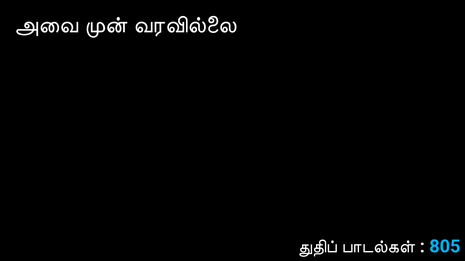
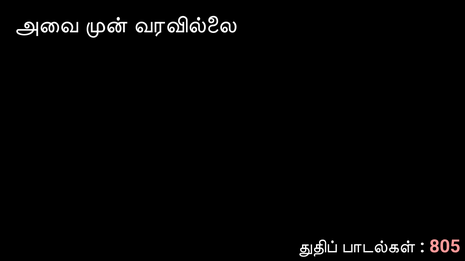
805 colour: light blue -> pink (445, 247)
